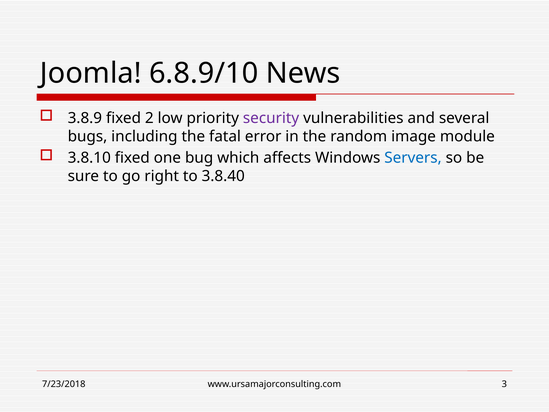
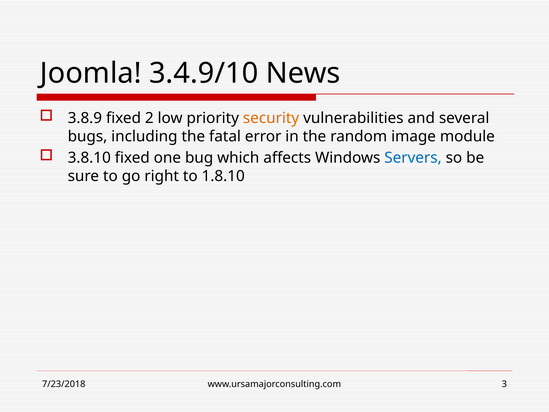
6.8.9/10: 6.8.9/10 -> 3.4.9/10 (204, 73)
security colour: purple -> orange (271, 118)
3.8.40: 3.8.40 -> 1.8.10 (223, 176)
